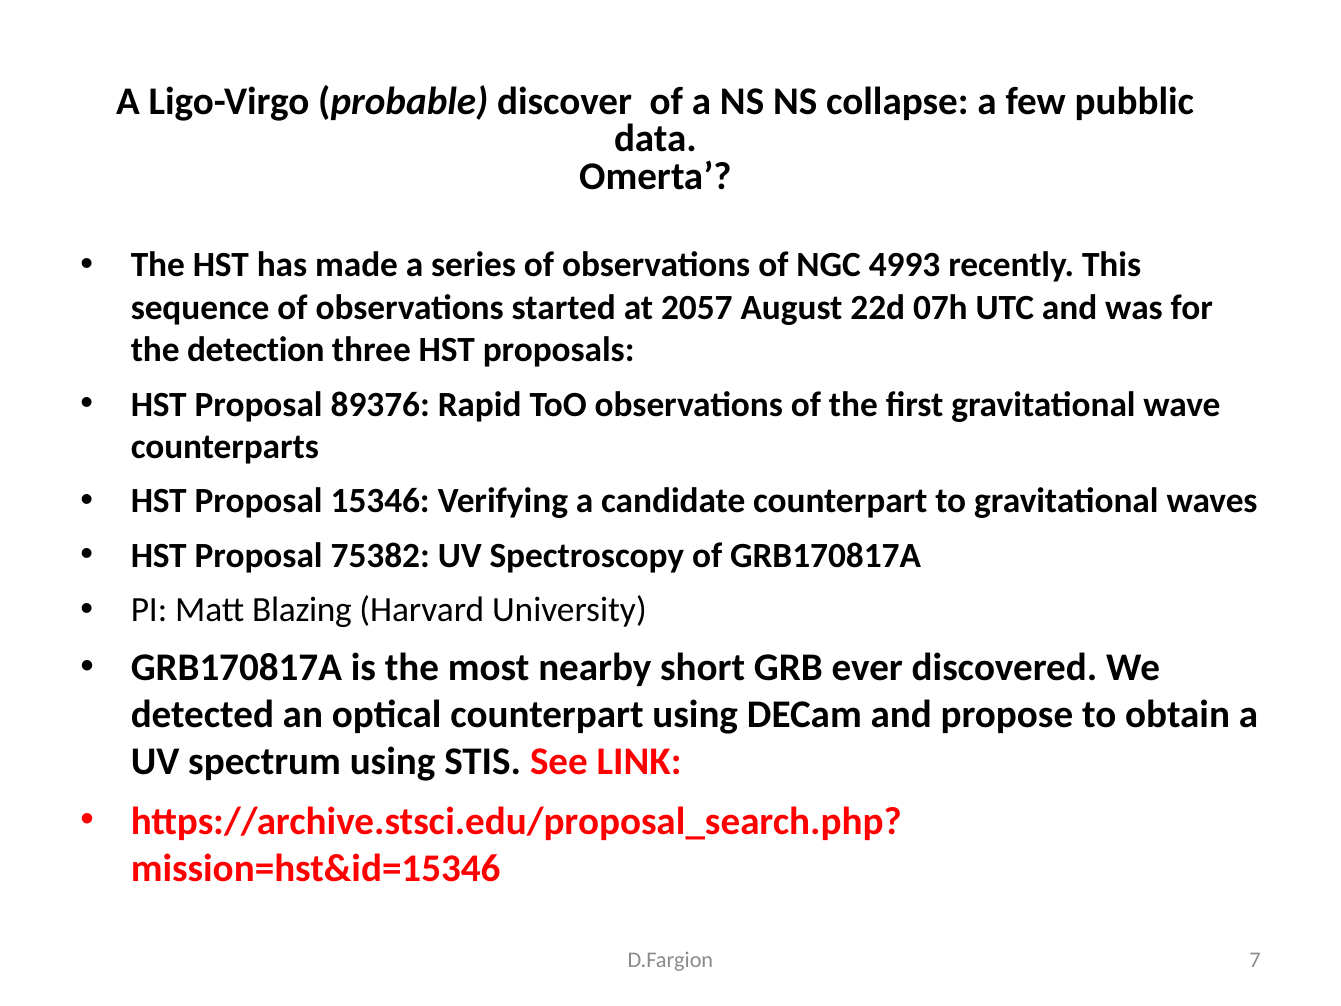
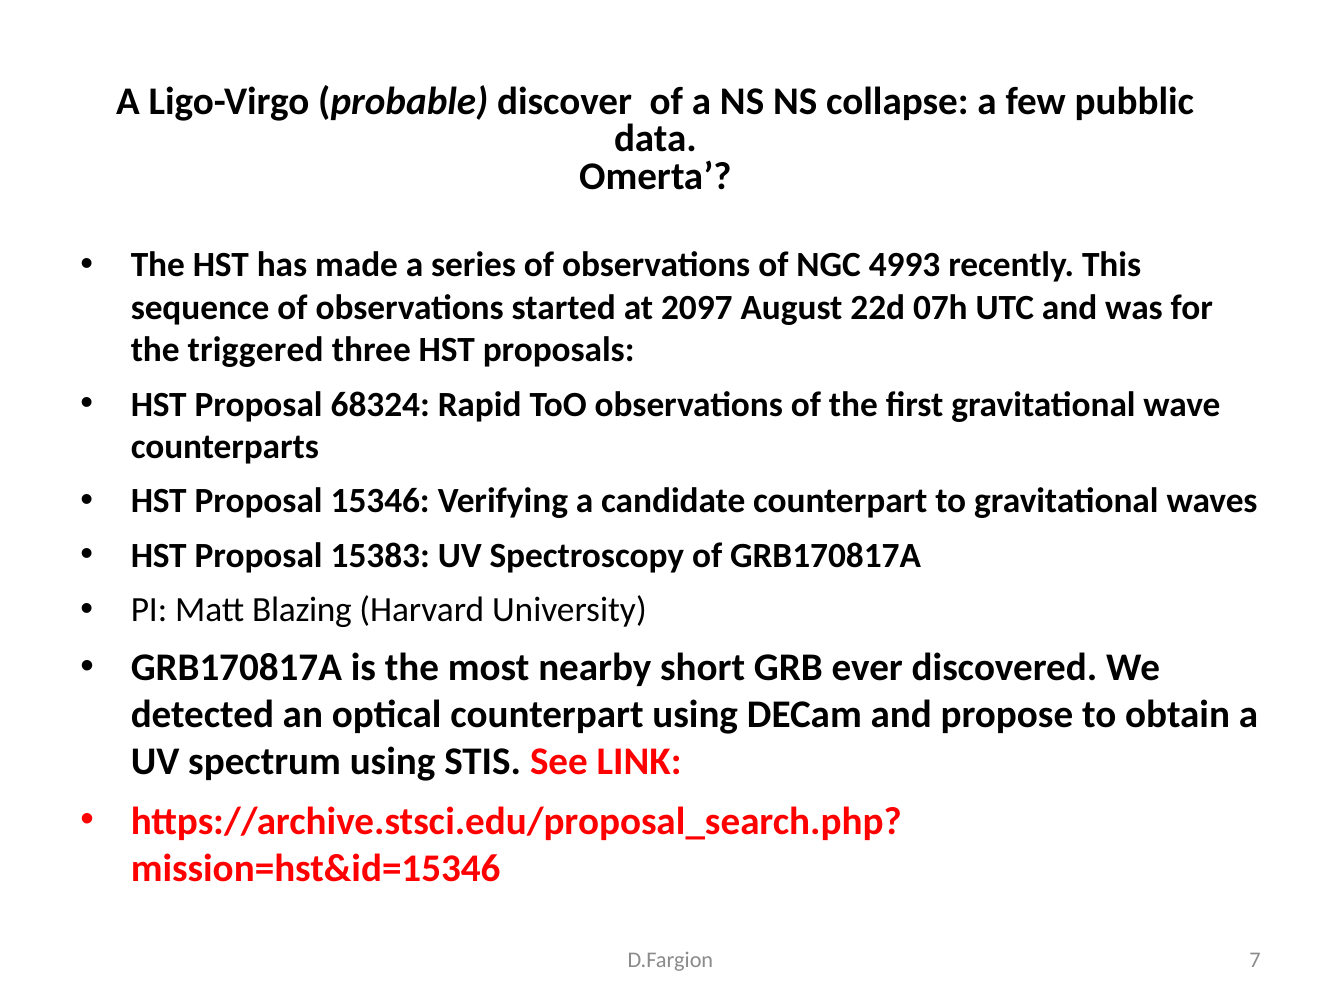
2057: 2057 -> 2097 (697, 308)
detection: detection -> triggered (256, 350)
89376: 89376 -> 68324 (380, 404)
75382: 75382 -> 15383 (380, 556)
